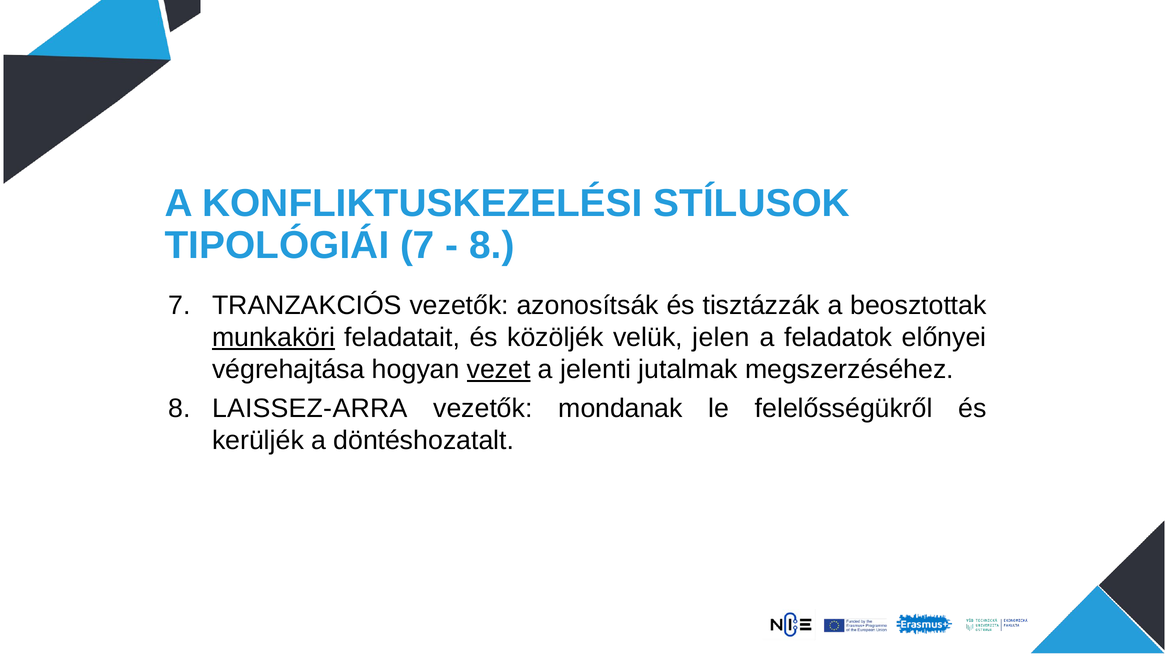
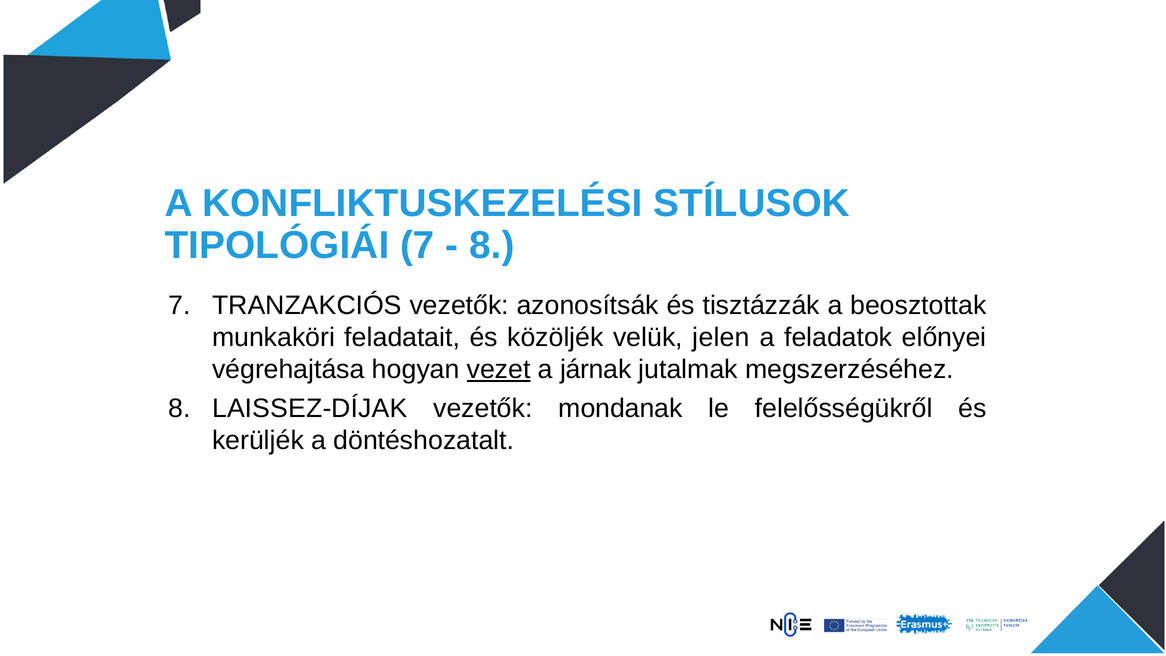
munkaköri underline: present -> none (274, 337)
jelenti: jelenti -> járnak (596, 369)
LAISSEZ-ARRA: LAISSEZ-ARRA -> LAISSEZ-DÍJAK (310, 408)
